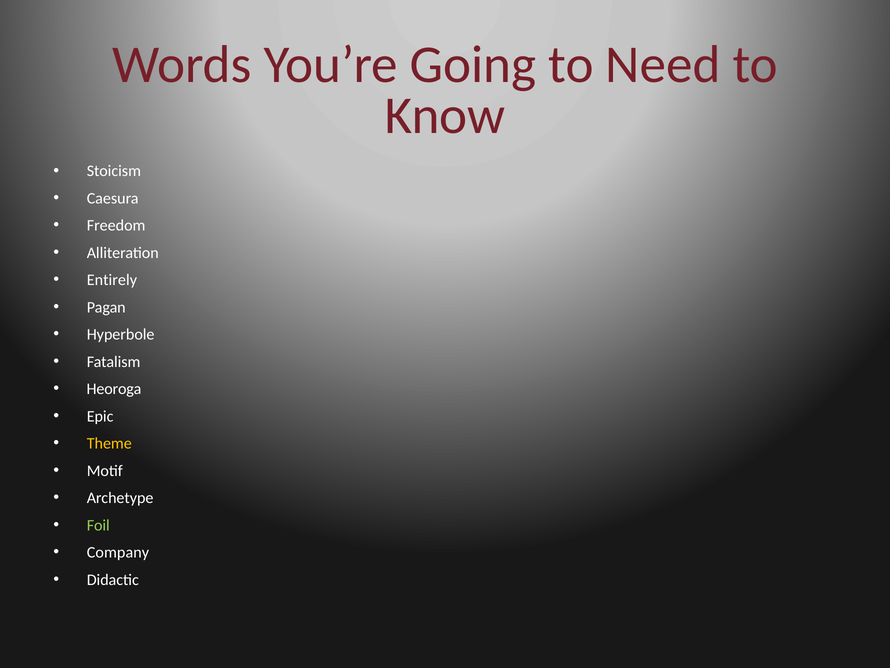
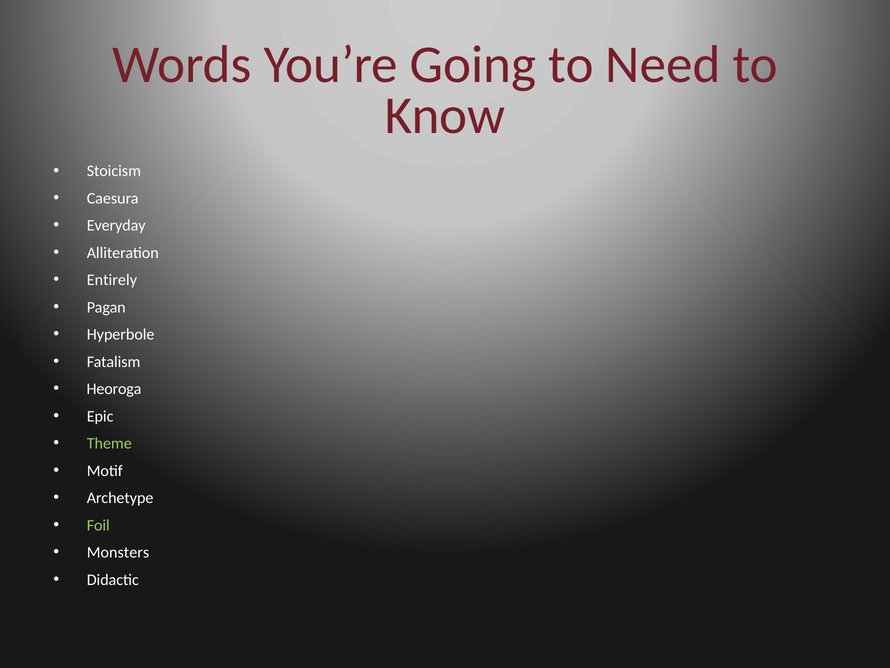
Freedom: Freedom -> Everyday (116, 225)
Theme colour: yellow -> light green (109, 443)
Company: Company -> Monsters (118, 552)
